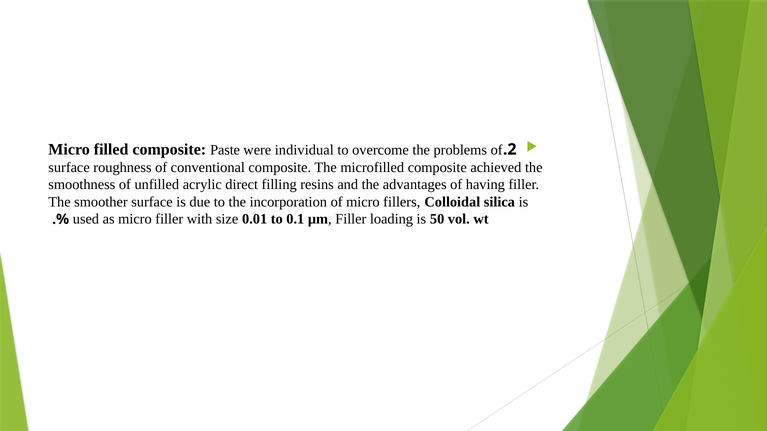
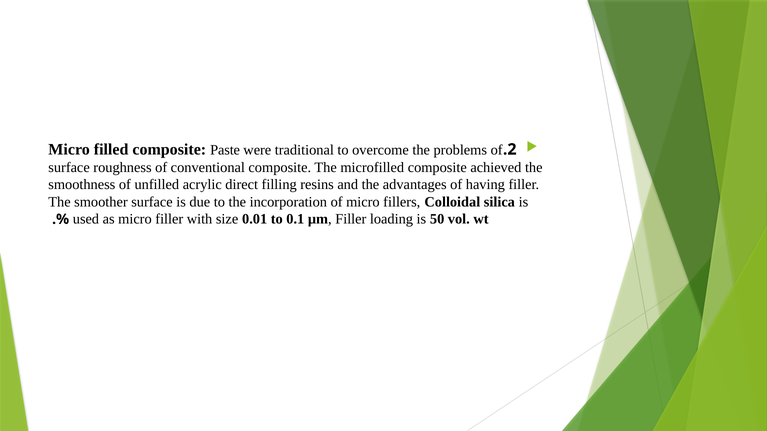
individual: individual -> traditional (304, 150)
